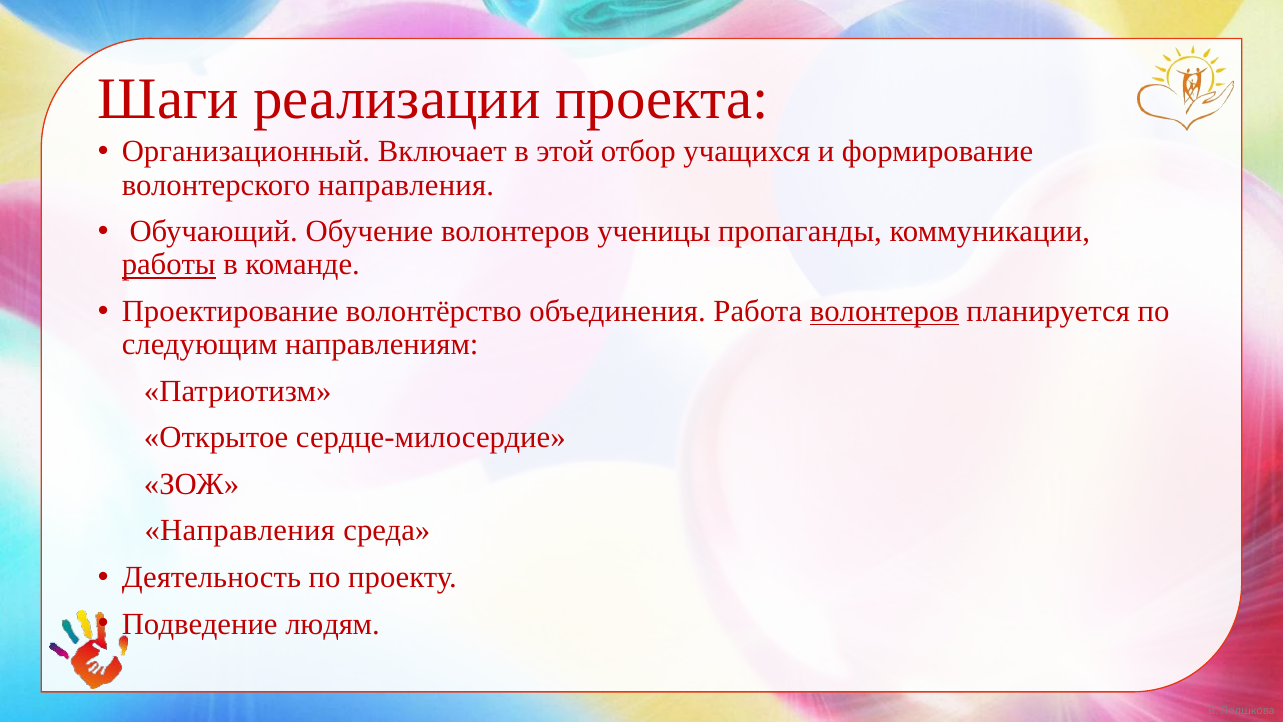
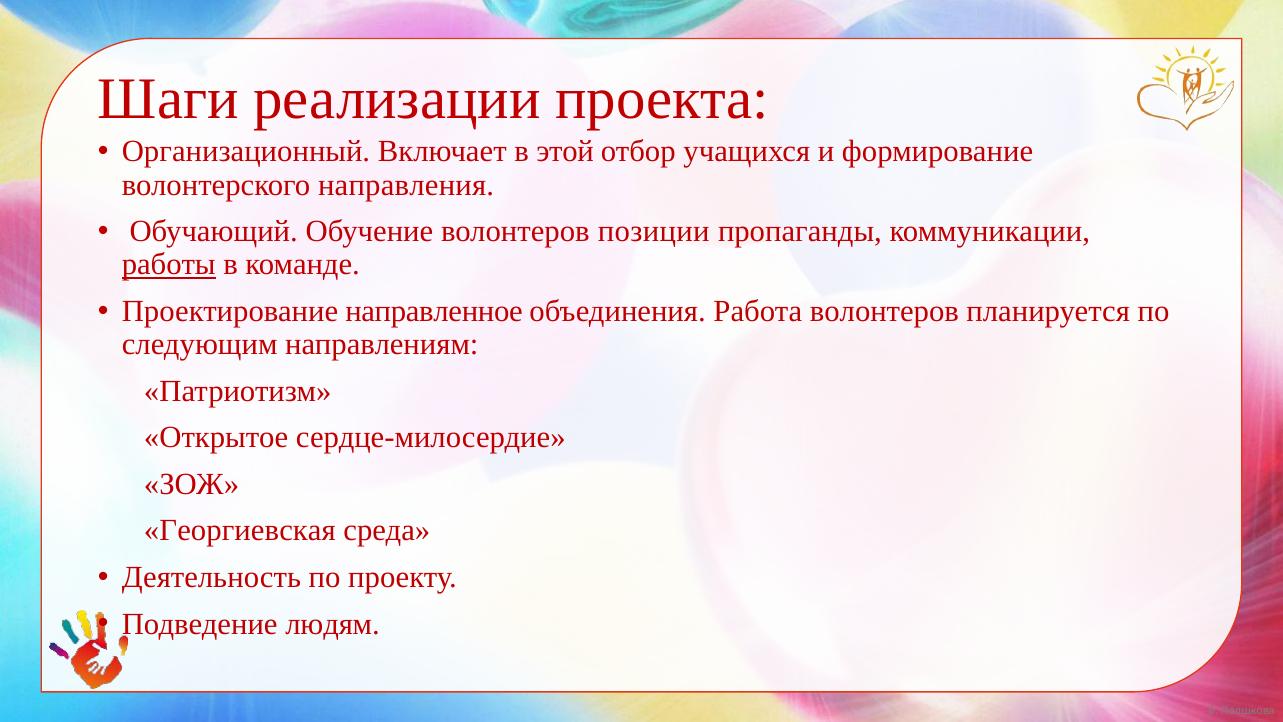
ученицы: ученицы -> позиции (654, 231)
волонтёрство: волонтёрство -> направленное (434, 311)
волонтеров underline: present -> none (884, 311)
Направления: Направления -> Георгиевская (240, 531)
